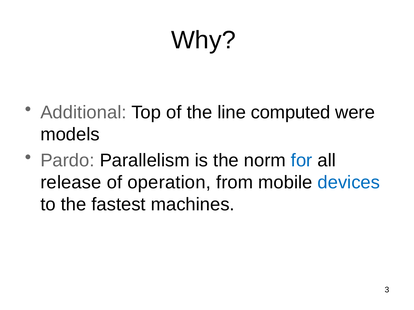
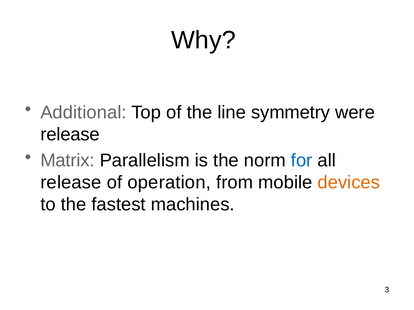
computed: computed -> symmetry (291, 113)
models: models -> release (70, 135)
Pardo: Pardo -> Matrix (68, 161)
devices colour: blue -> orange (349, 183)
